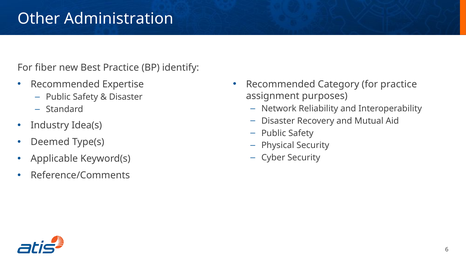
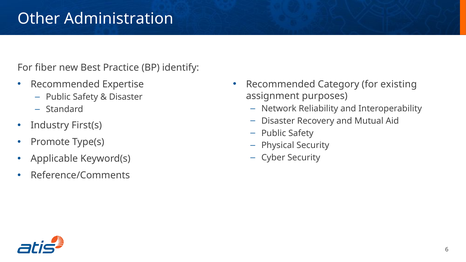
for practice: practice -> existing (399, 84)
Idea(s: Idea(s -> First(s (87, 125)
Deemed: Deemed -> Promote (50, 142)
